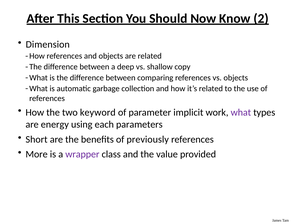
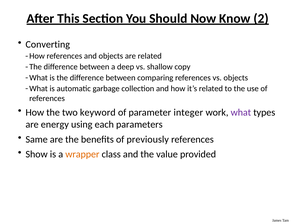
Dimension: Dimension -> Converting (48, 44)
implicit: implicit -> integer (188, 113)
Short: Short -> Same (37, 140)
More: More -> Show (37, 154)
wrapper colour: purple -> orange (82, 154)
